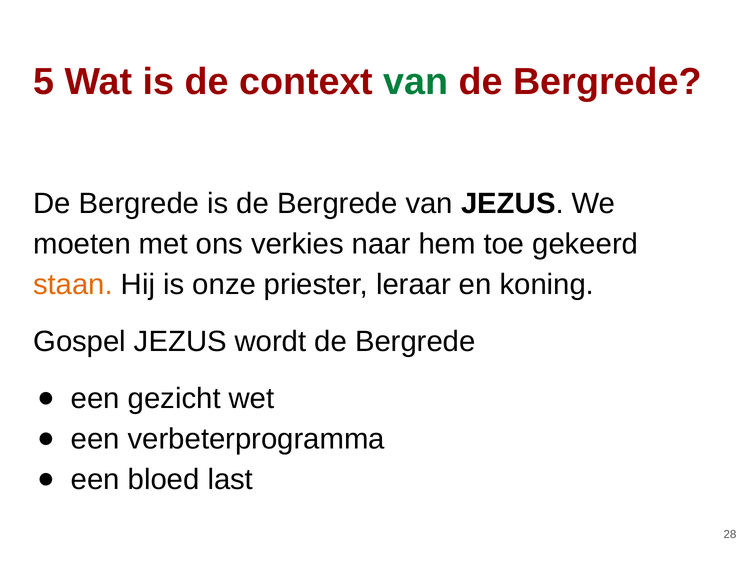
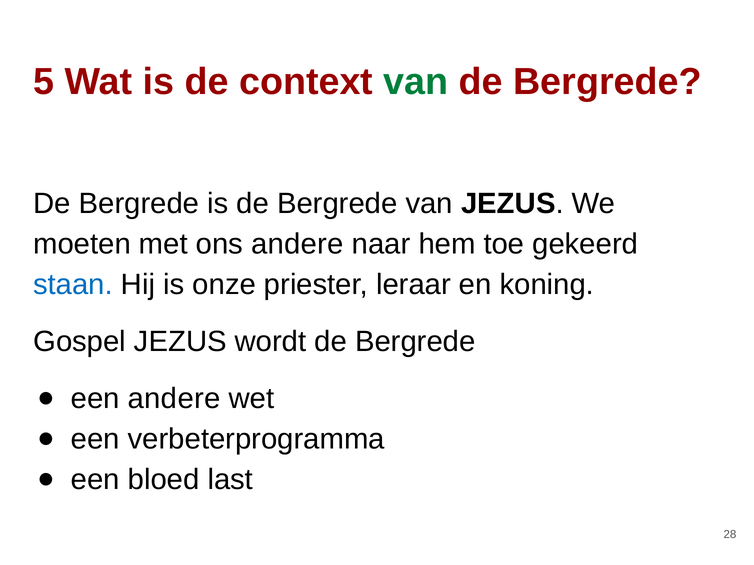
ons verkies: verkies -> andere (297, 244)
staan colour: orange -> blue (73, 285)
een gezicht: gezicht -> andere (174, 399)
